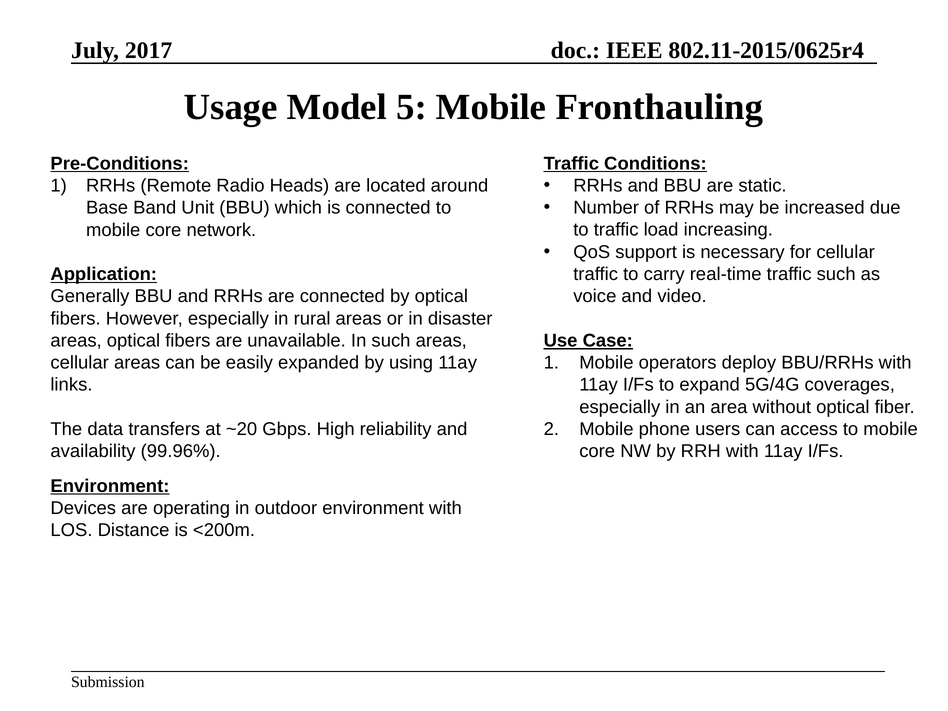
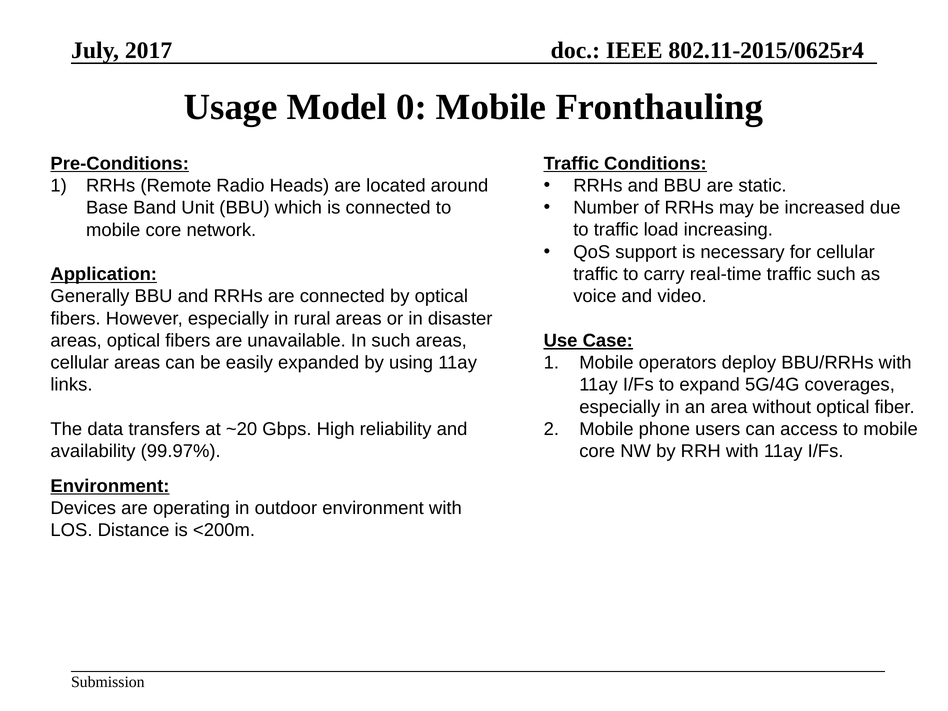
5: 5 -> 0 (412, 107)
99.96%: 99.96% -> 99.97% (181, 451)
